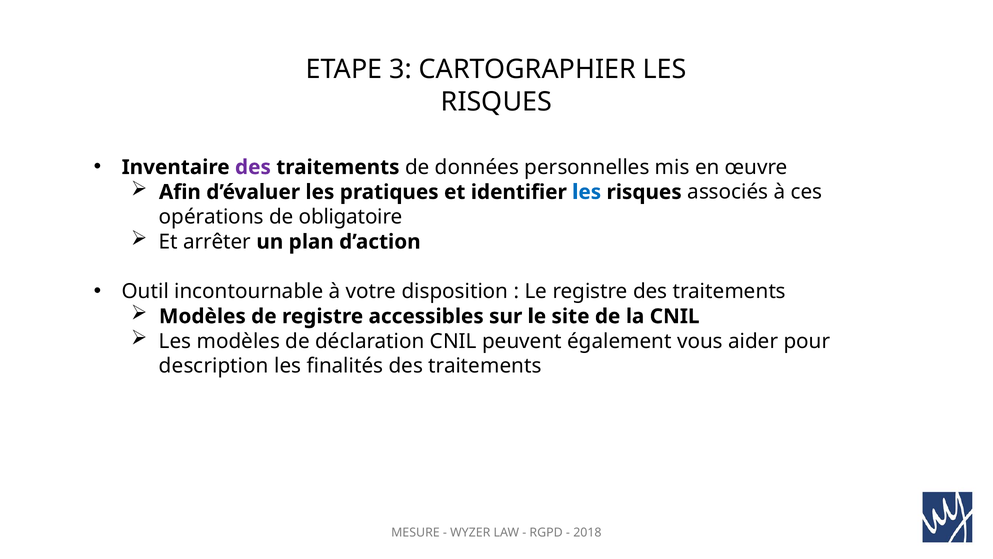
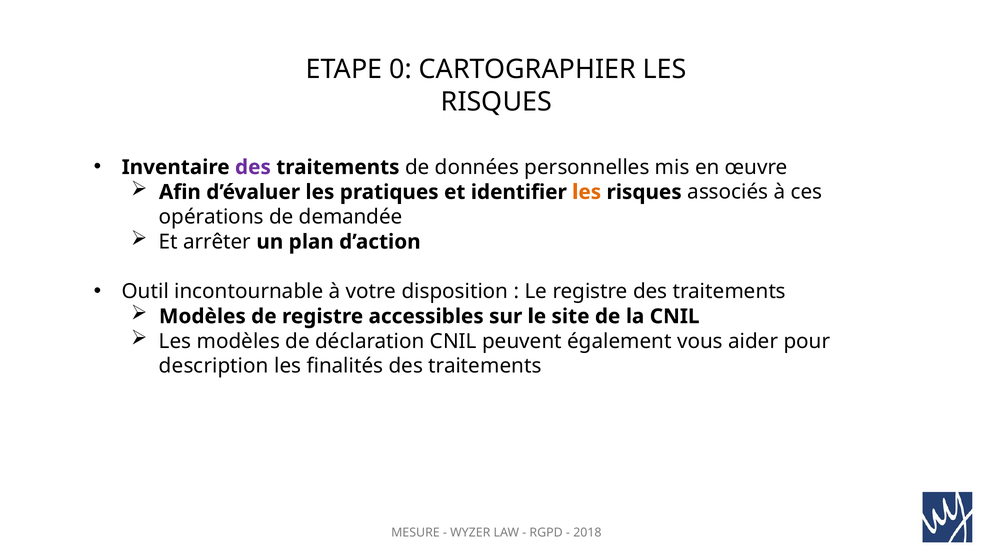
3: 3 -> 0 (401, 69)
les colour: blue -> orange (587, 192)
obligatoire: obligatoire -> demandée (351, 217)
